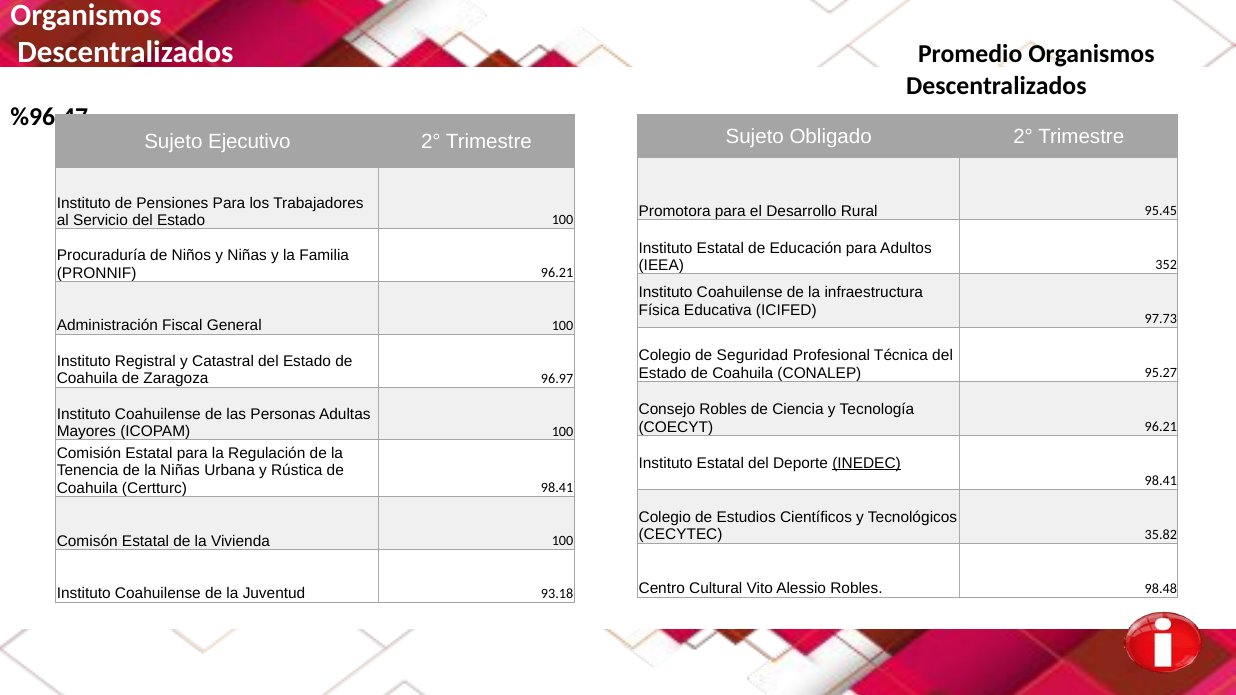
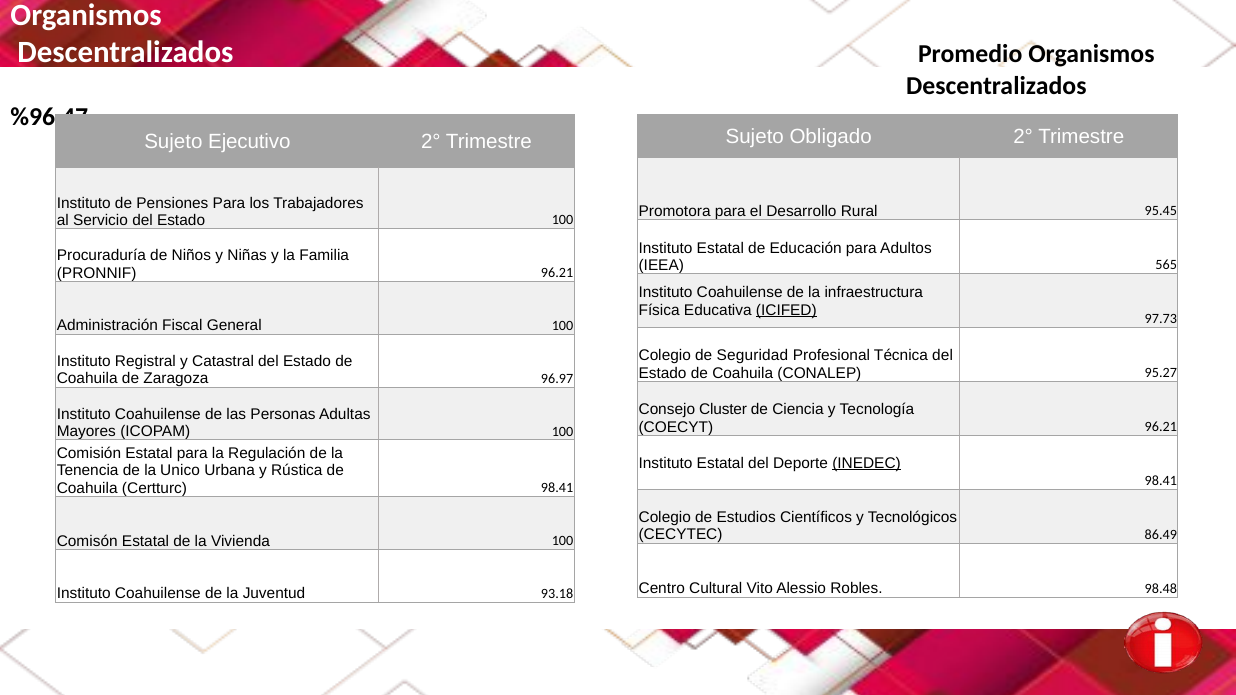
352: 352 -> 565 (1166, 265)
ICIFED underline: none -> present (786, 310)
Consejo Robles: Robles -> Cluster (723, 410)
la Niñas: Niñas -> Unico (180, 471)
35.82: 35.82 -> 86.49 (1161, 535)
